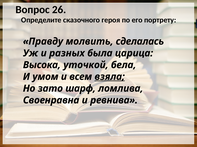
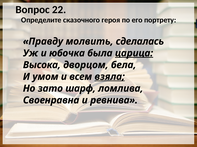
26: 26 -> 22 (59, 10)
разных: разных -> юбочка (67, 53)
царица underline: none -> present (134, 53)
уточкой: уточкой -> дворцом (86, 65)
